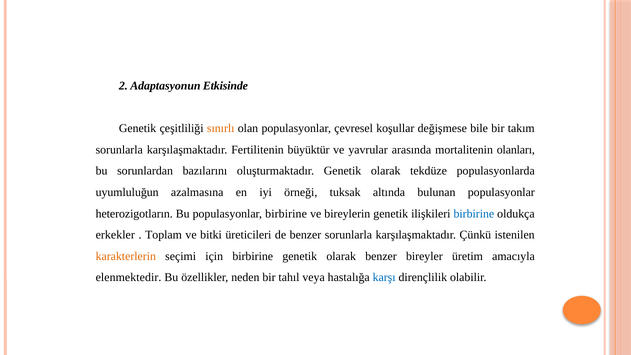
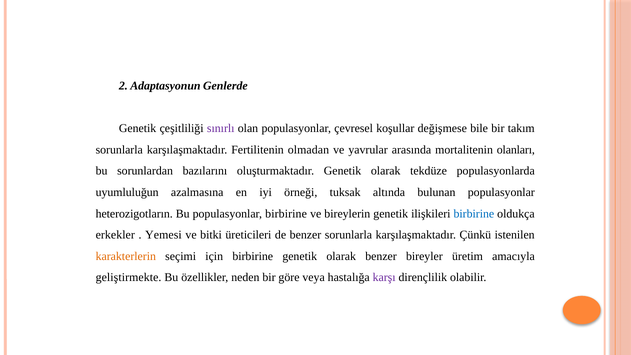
Etkisinde: Etkisinde -> Genlerde (225, 86)
sınırlı colour: orange -> purple (221, 128)
büyüktür: büyüktür -> olmadan (308, 150)
Toplam: Toplam -> Yemesi (163, 235)
elenmektedir: elenmektedir -> geliştirmekte (129, 277)
tahıl: tahıl -> göre (289, 277)
karşı colour: blue -> purple (384, 277)
